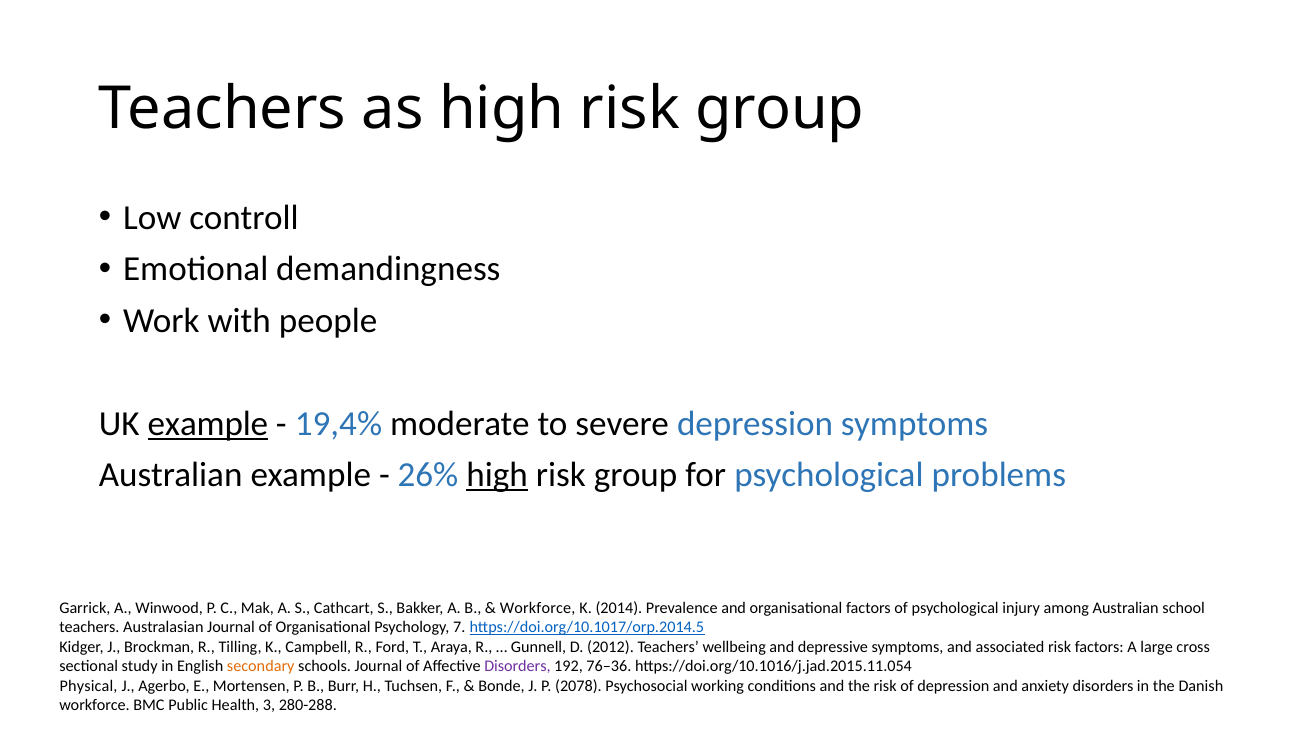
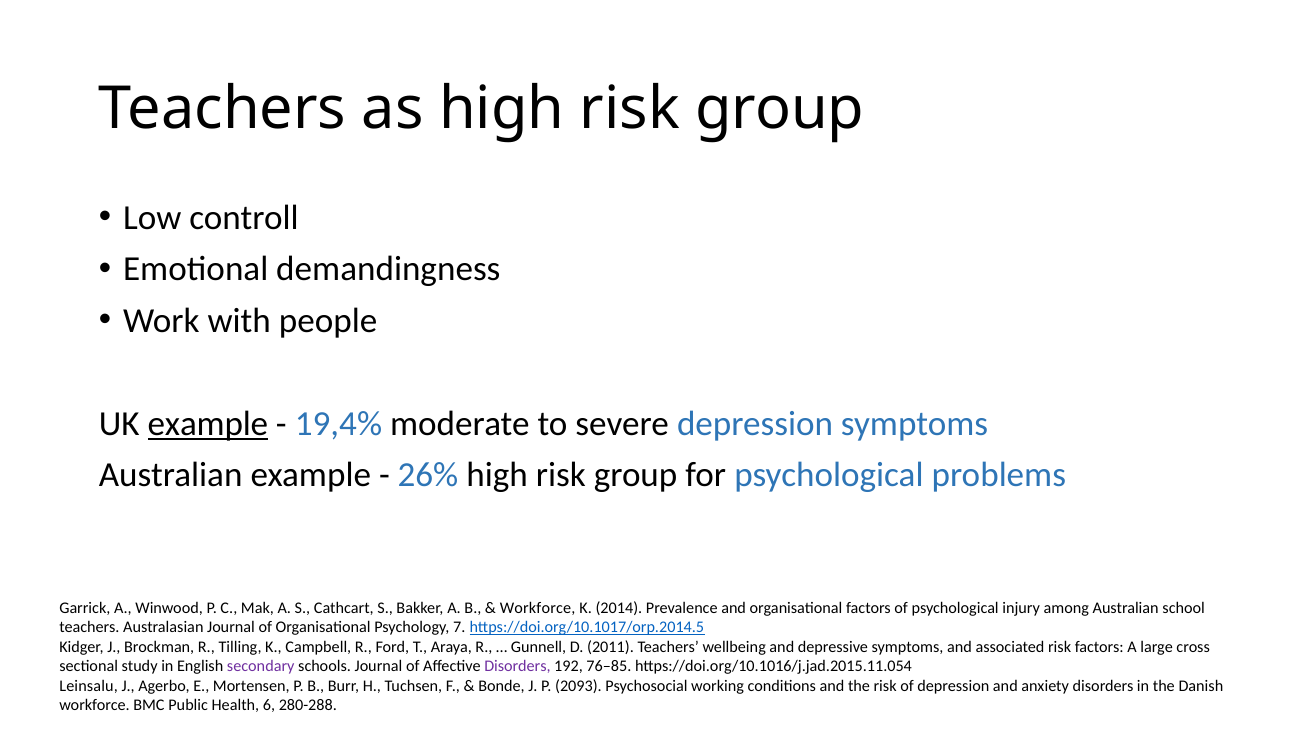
high underline: present -> none (497, 476)
2012: 2012 -> 2011 (610, 648)
secondary colour: orange -> purple (261, 667)
76–36: 76–36 -> 76–85 (609, 667)
Physical: Physical -> Leinsalu (89, 687)
2078: 2078 -> 2093 (578, 687)
3: 3 -> 6 (269, 706)
